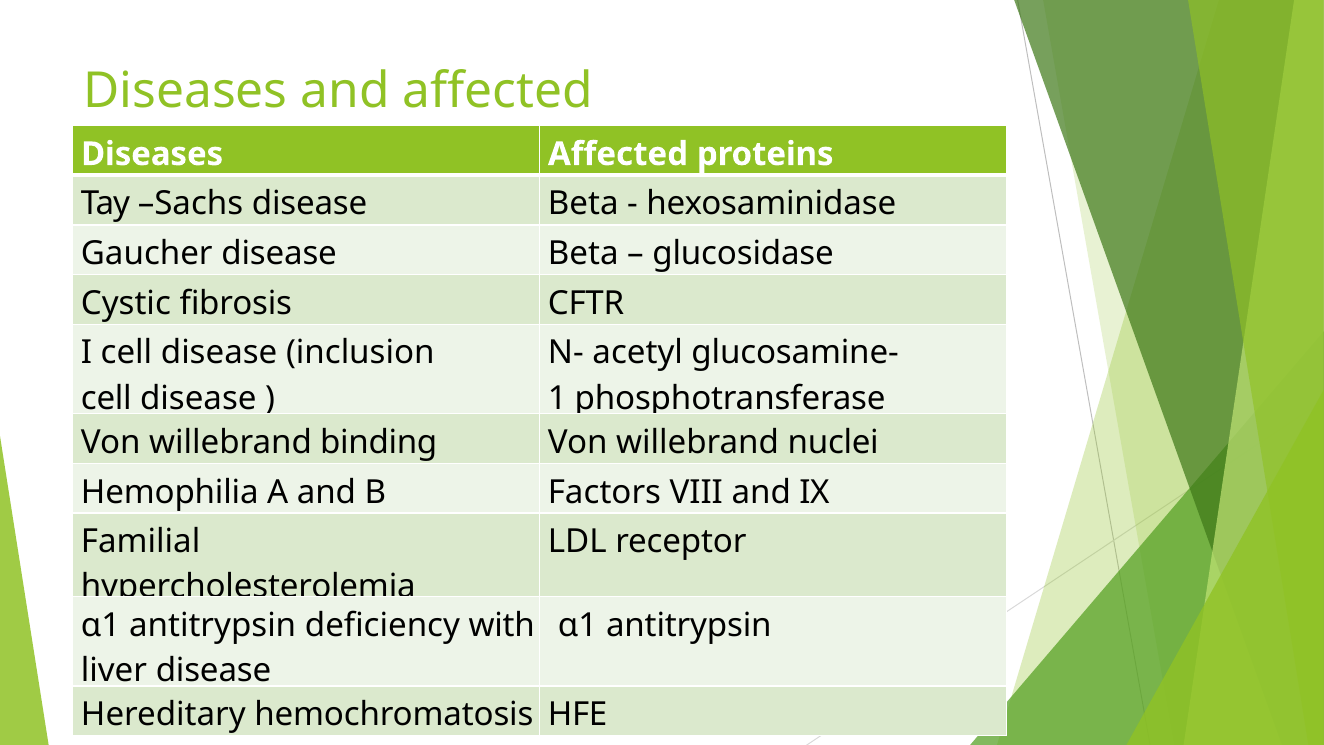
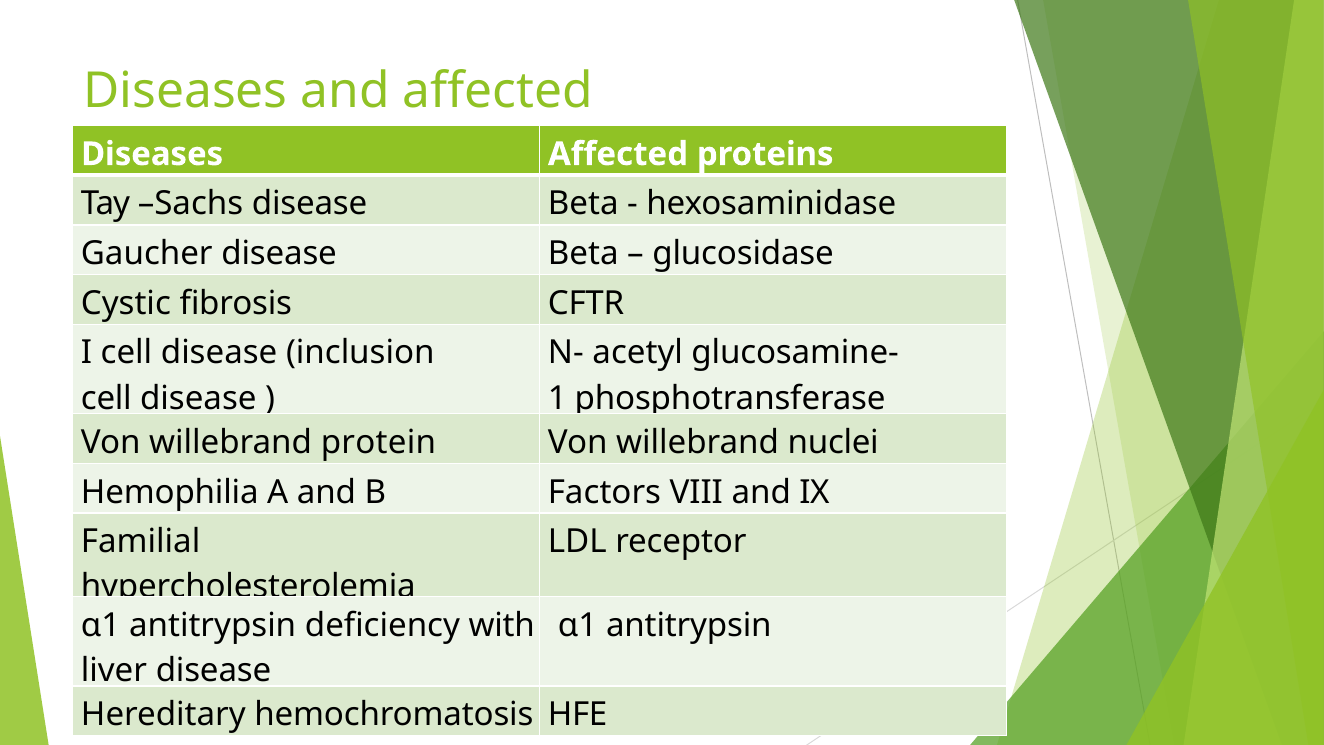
binding: binding -> protein (378, 442)
